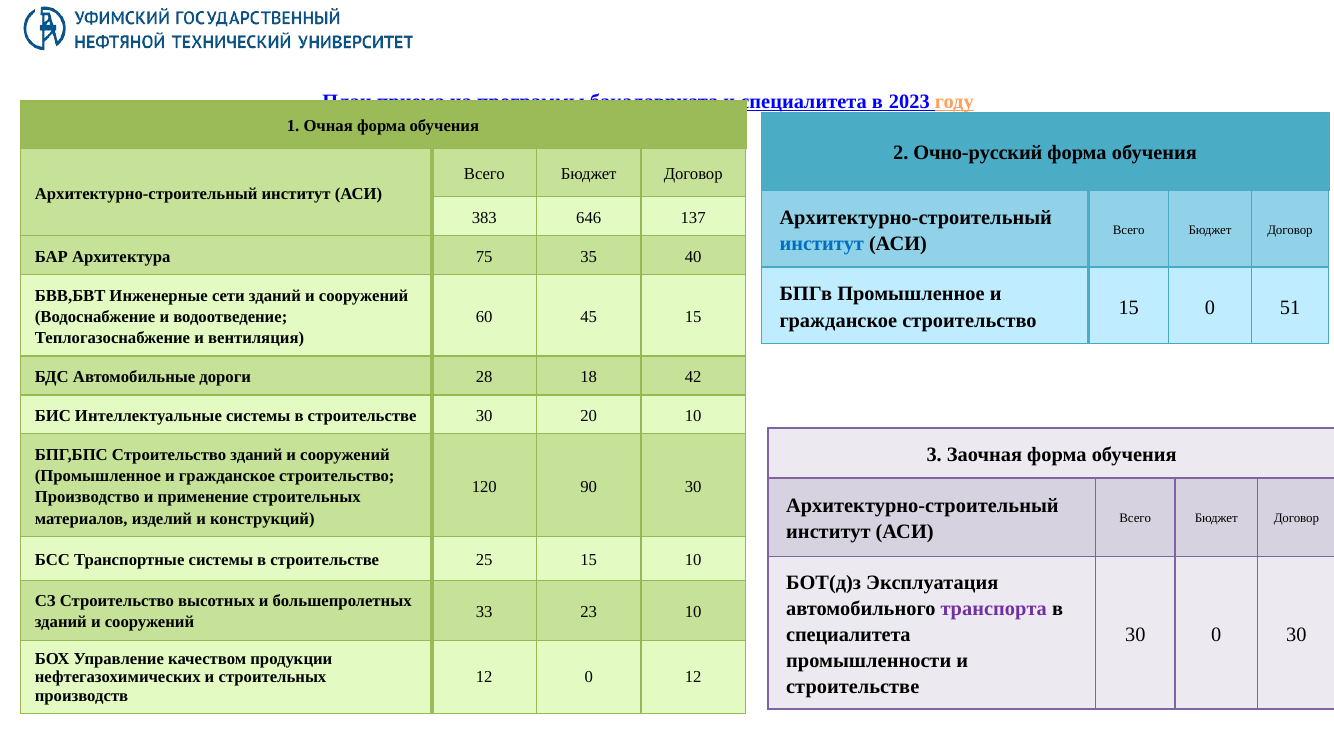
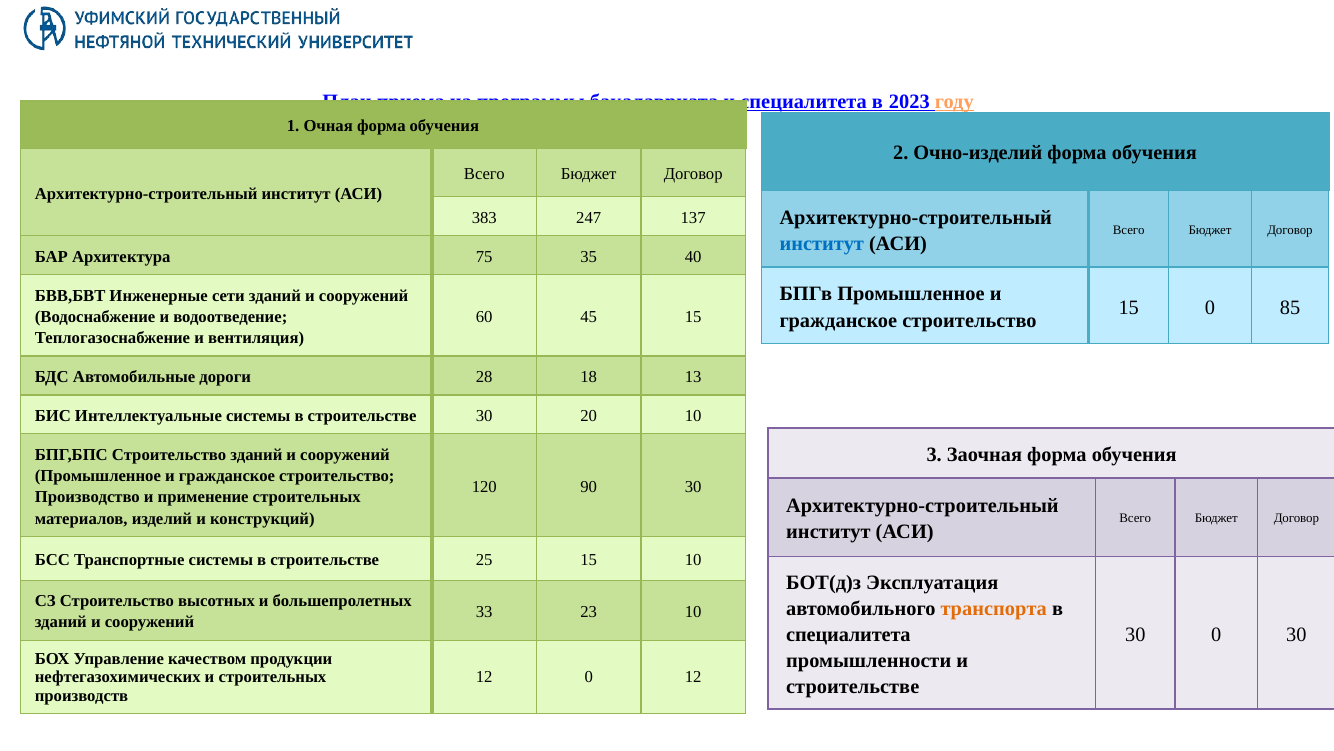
Очно-русский: Очно-русский -> Очно-изделий (978, 153)
646: 646 -> 247 (589, 217)
51: 51 -> 85 (1290, 307)
42: 42 -> 13 (693, 377)
транспорта colour: purple -> orange (994, 608)
